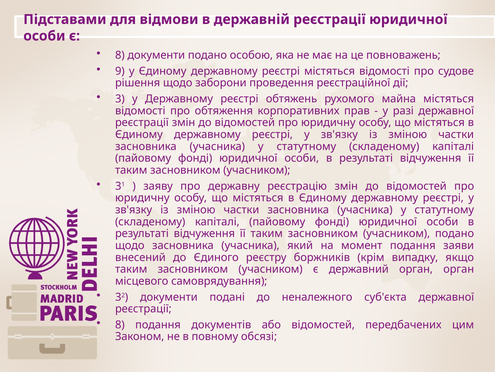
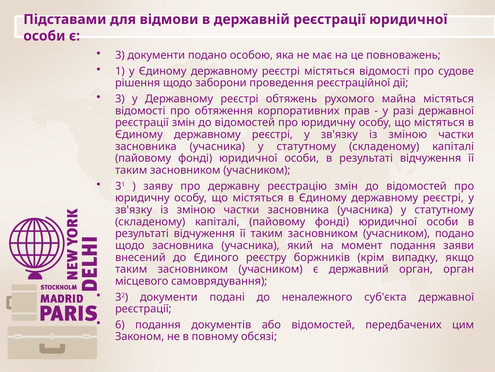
8: 8 -> 3 (120, 55)
9: 9 -> 1 (120, 71)
8: 8 -> 6 (120, 324)
